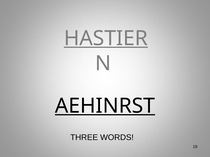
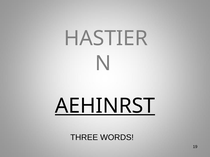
HASTIER underline: present -> none (106, 38)
